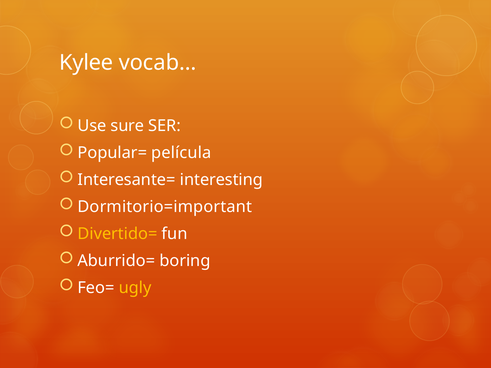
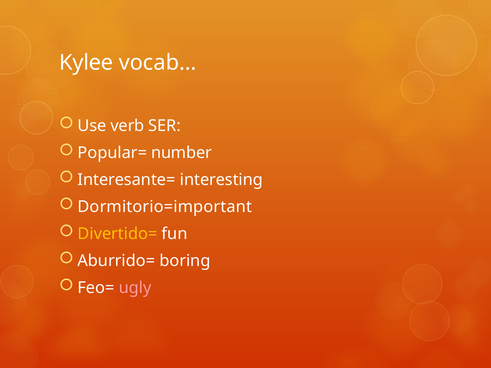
sure: sure -> verb (127, 126)
película: película -> number (181, 153)
ugly colour: yellow -> pink (135, 288)
